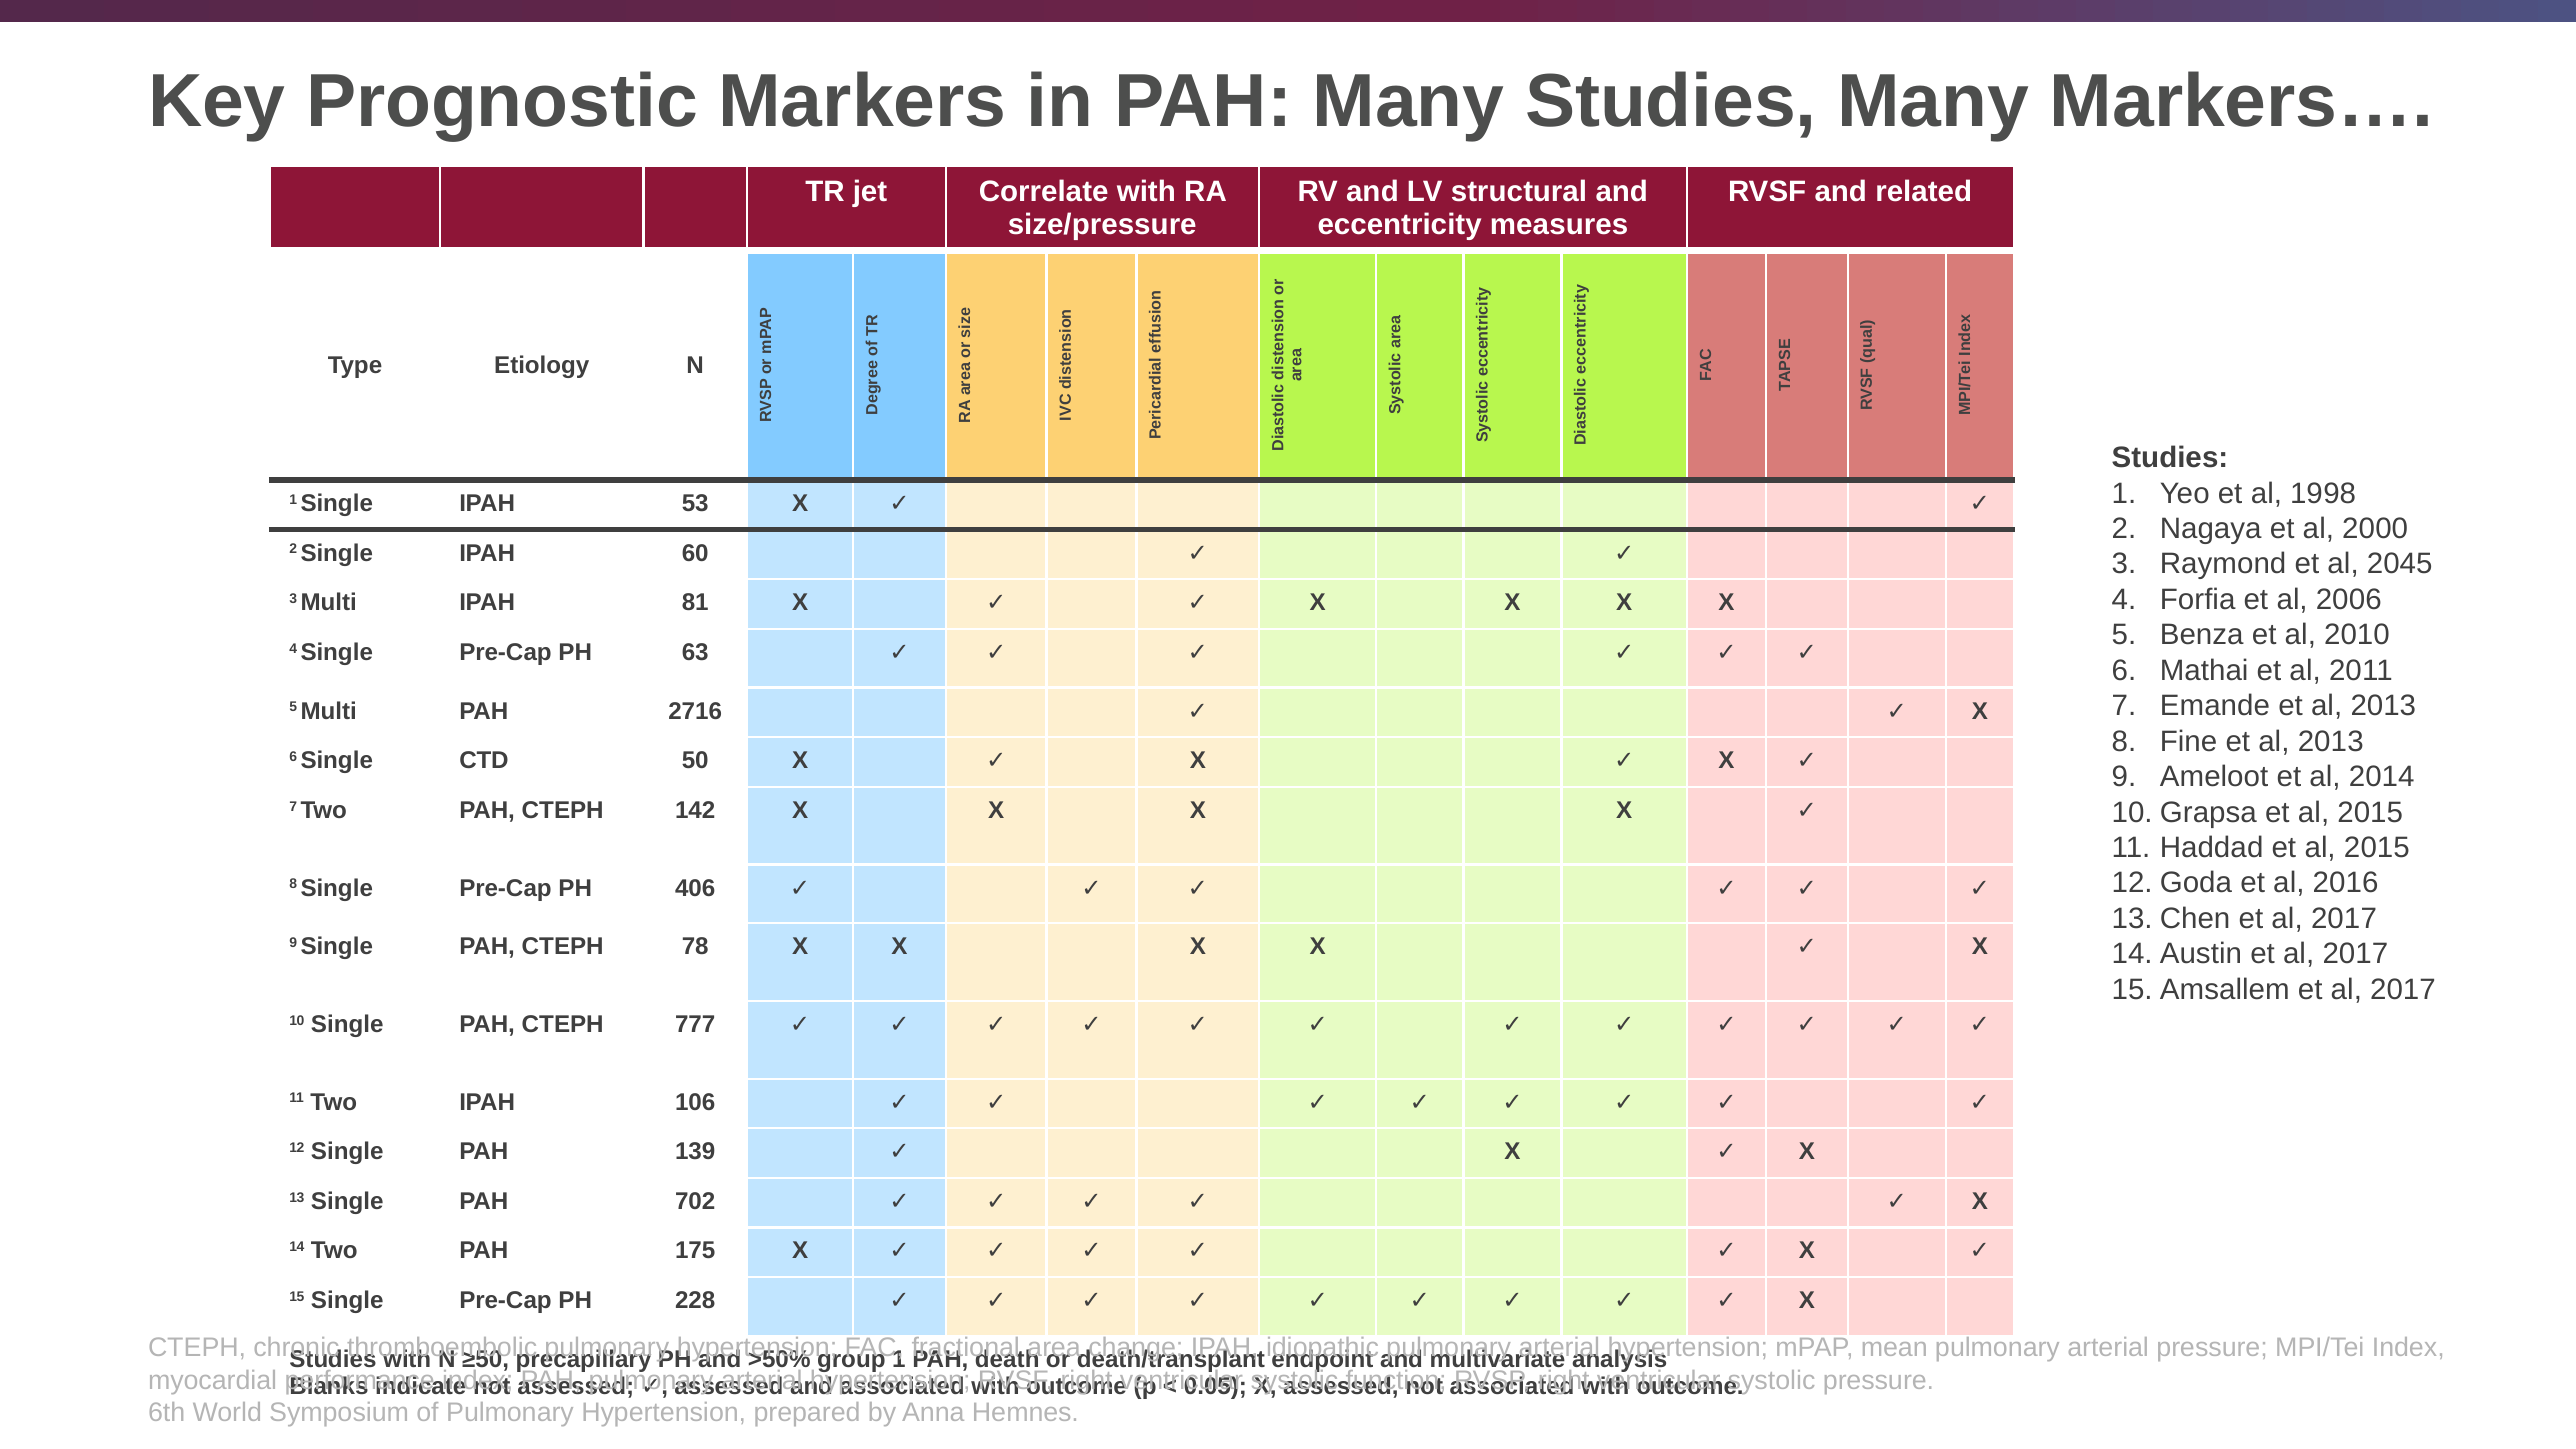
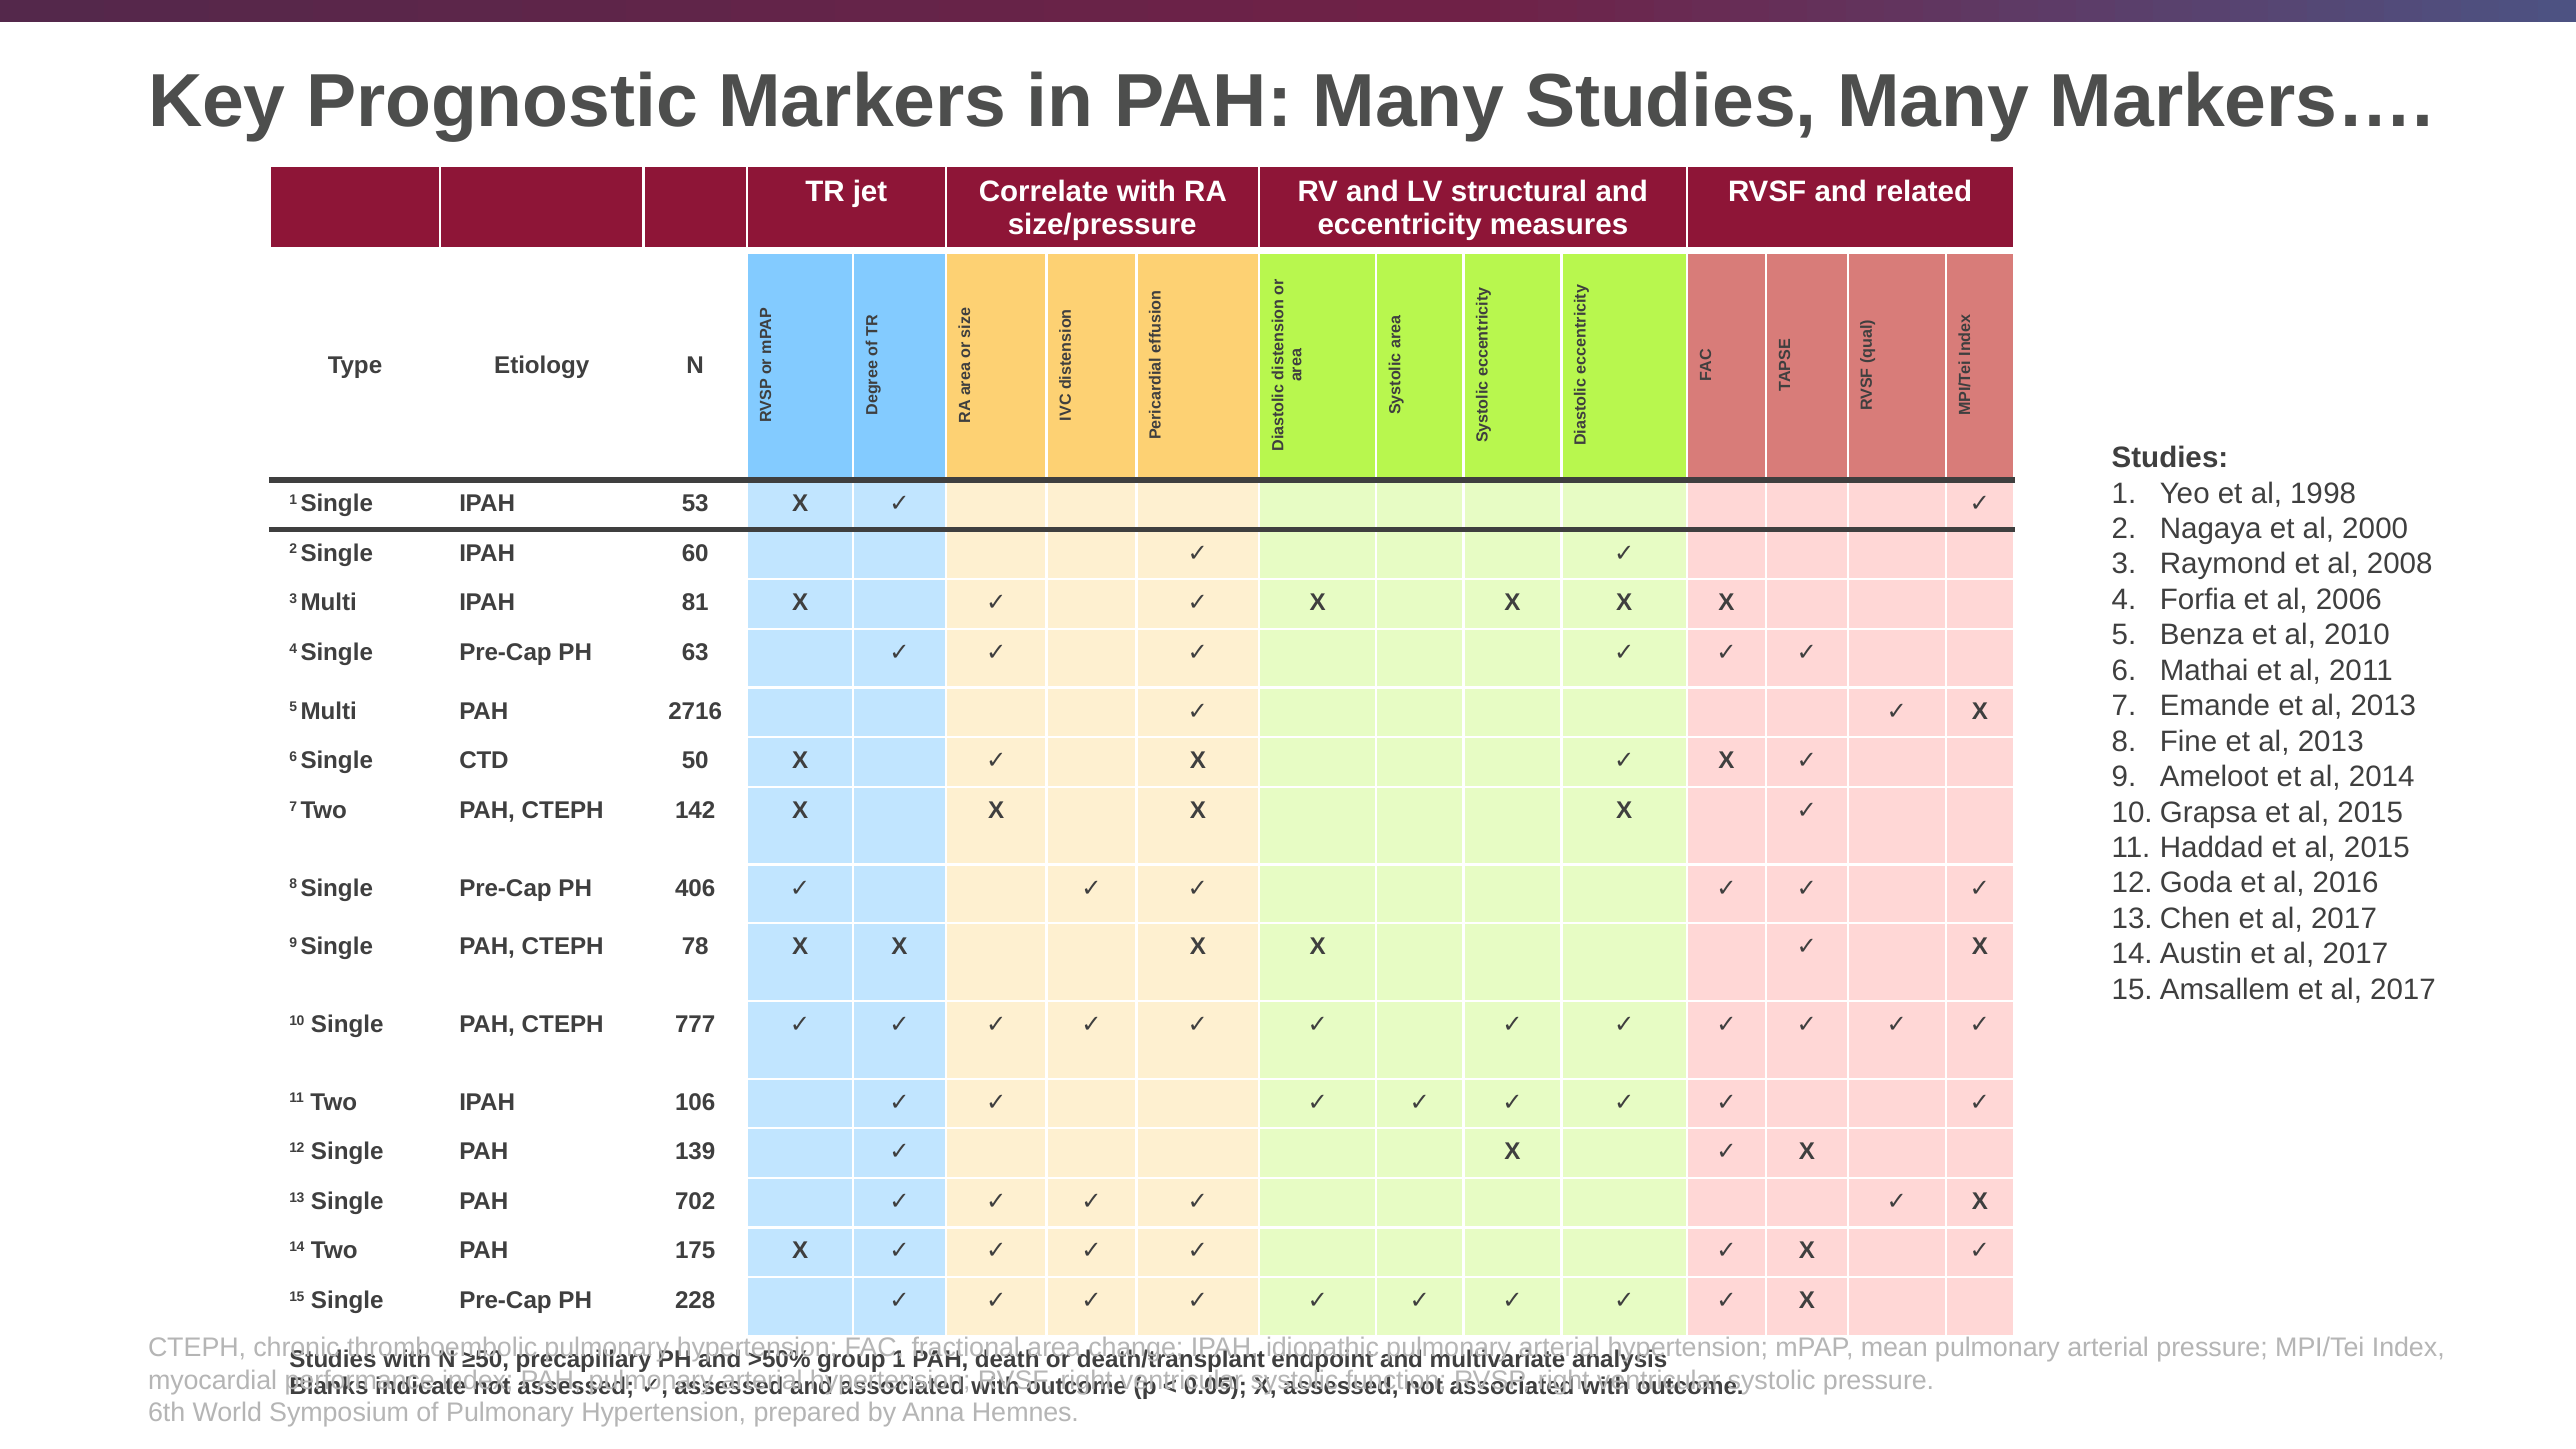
2045: 2045 -> 2008 (2400, 564)
